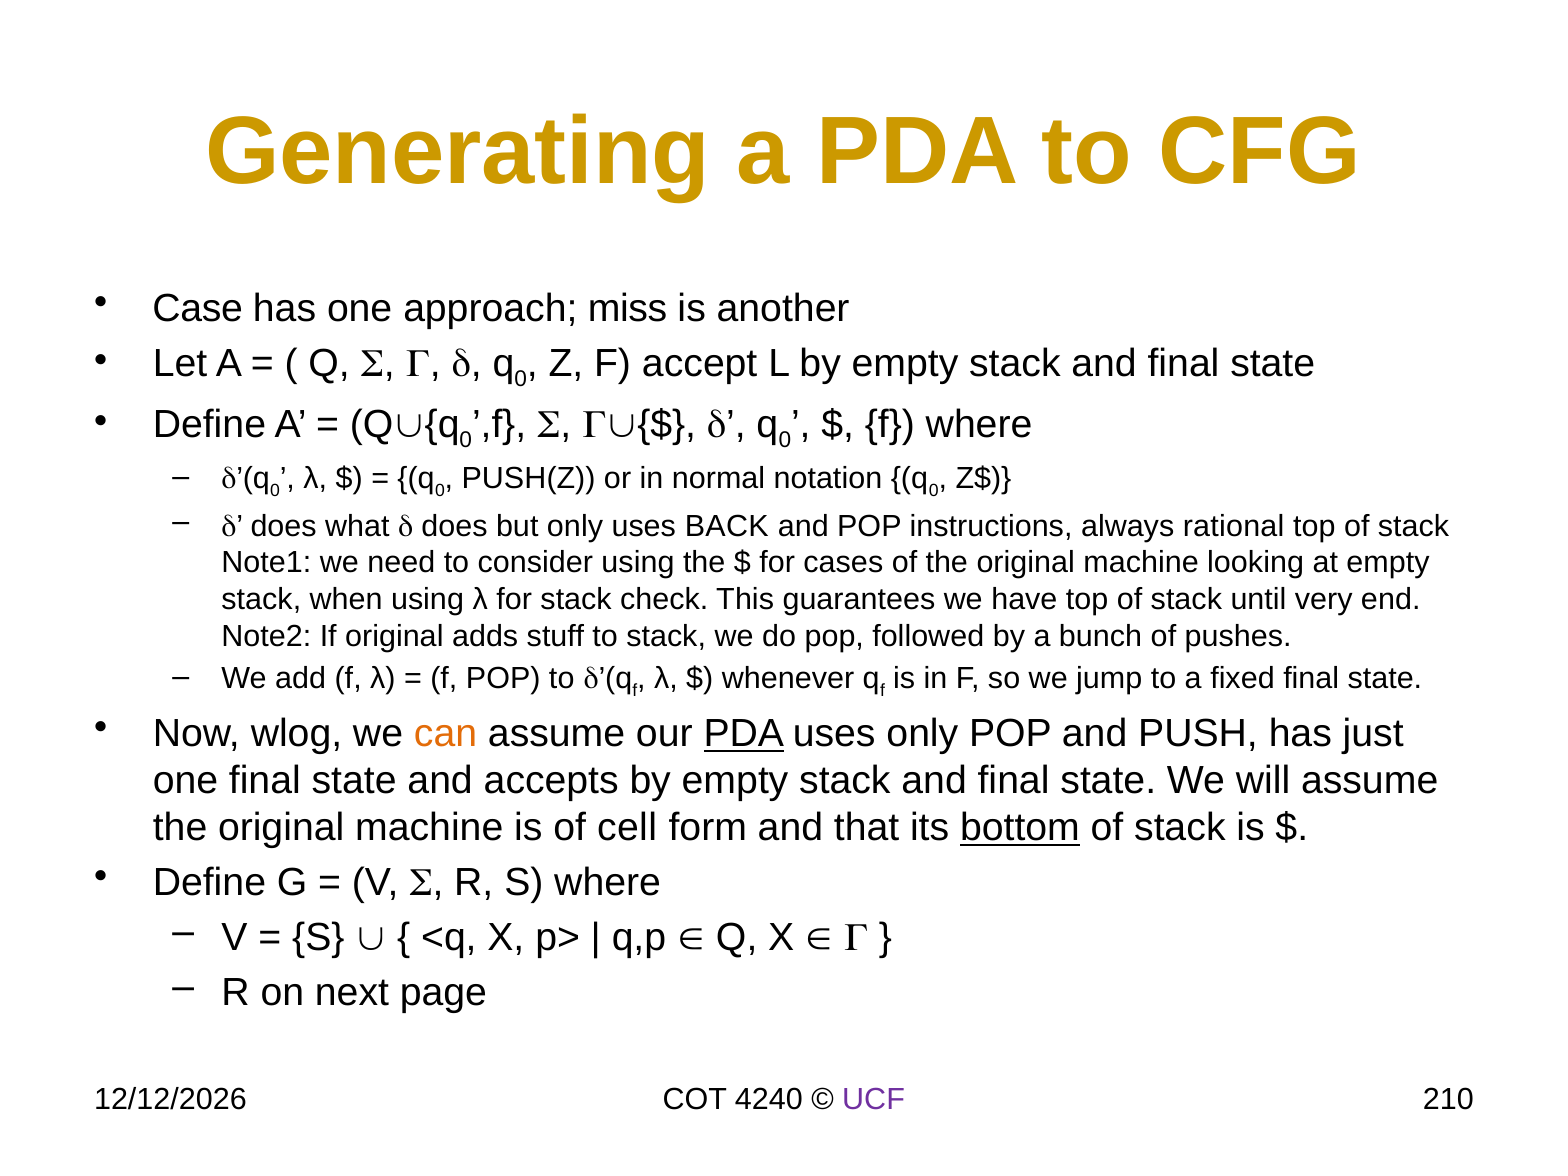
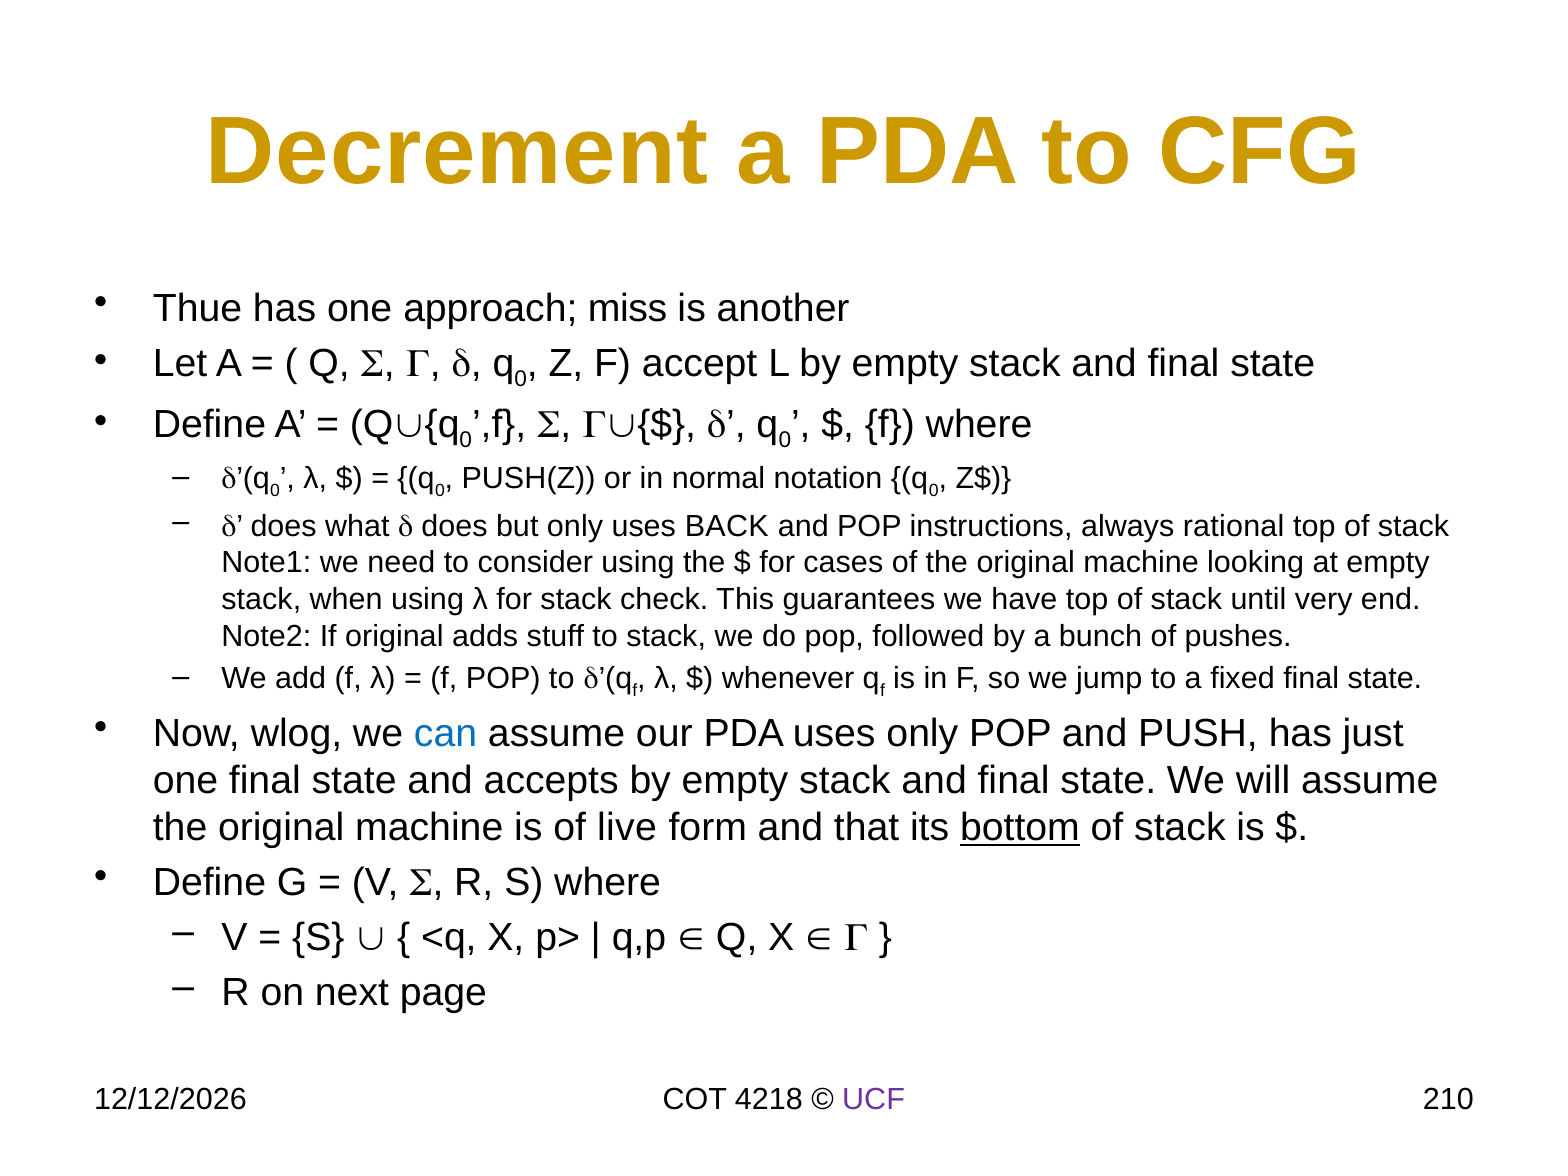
Generating: Generating -> Decrement (457, 152)
Case: Case -> Thue (197, 309)
can colour: orange -> blue (446, 734)
PDA underline: present -> none (744, 734)
cell: cell -> live (627, 828)
4240: 4240 -> 4218 (769, 1099)
